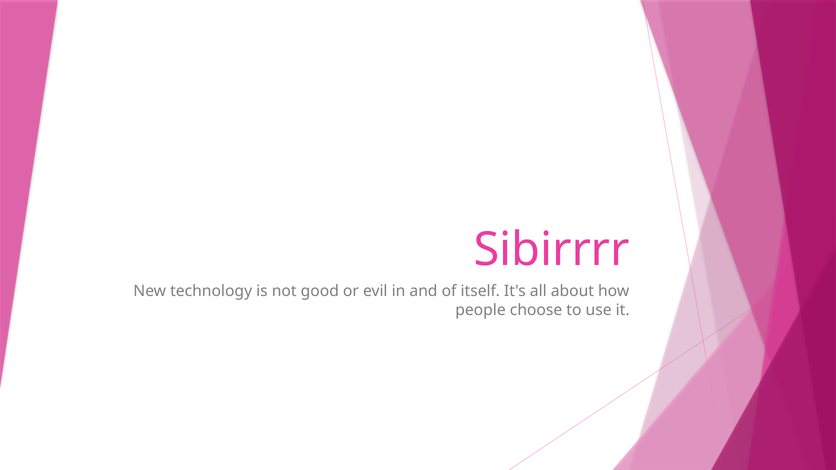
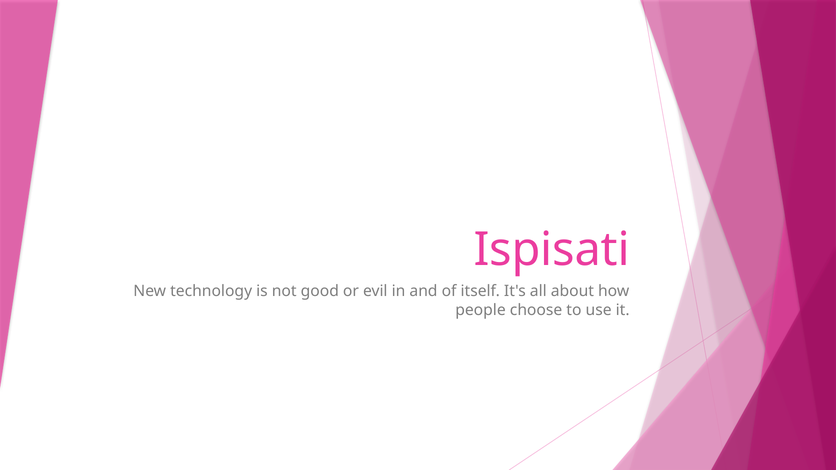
Sibirrrr: Sibirrrr -> Ispisati (552, 250)
